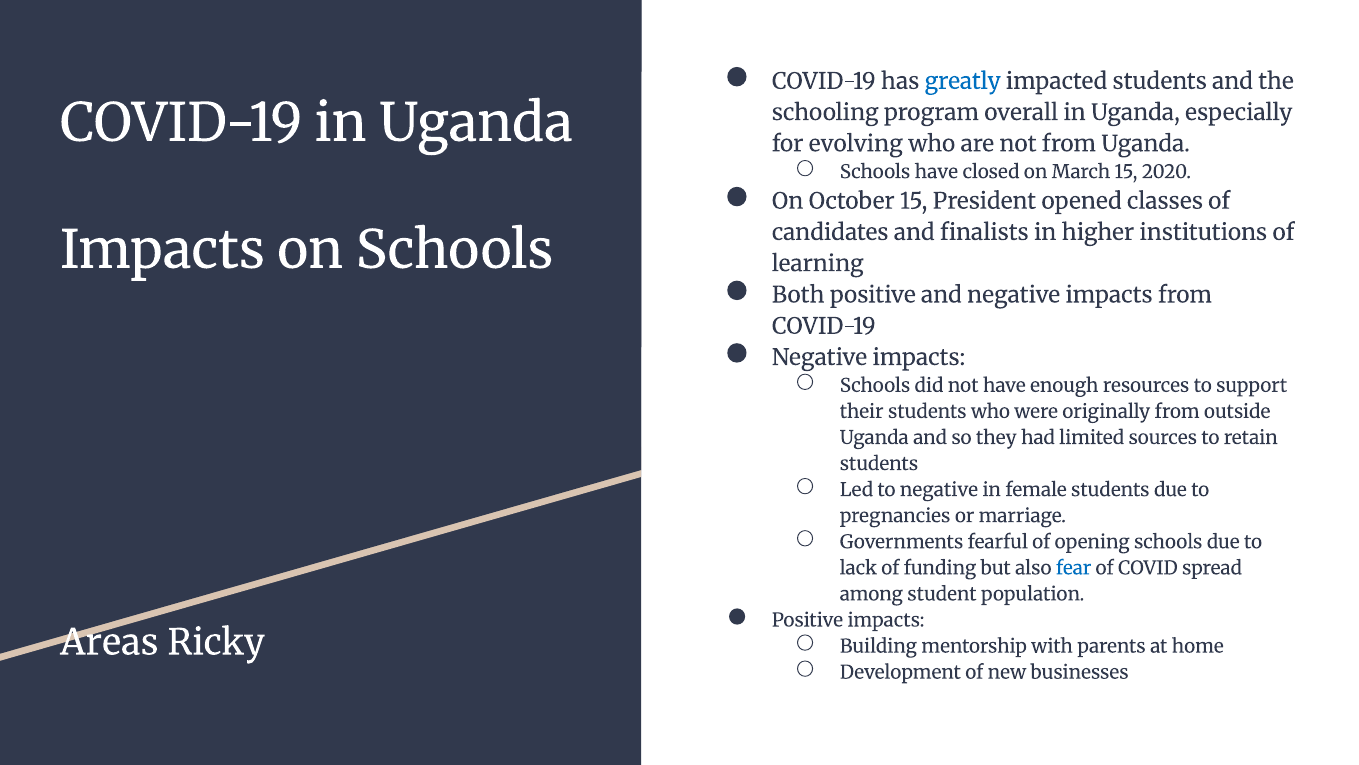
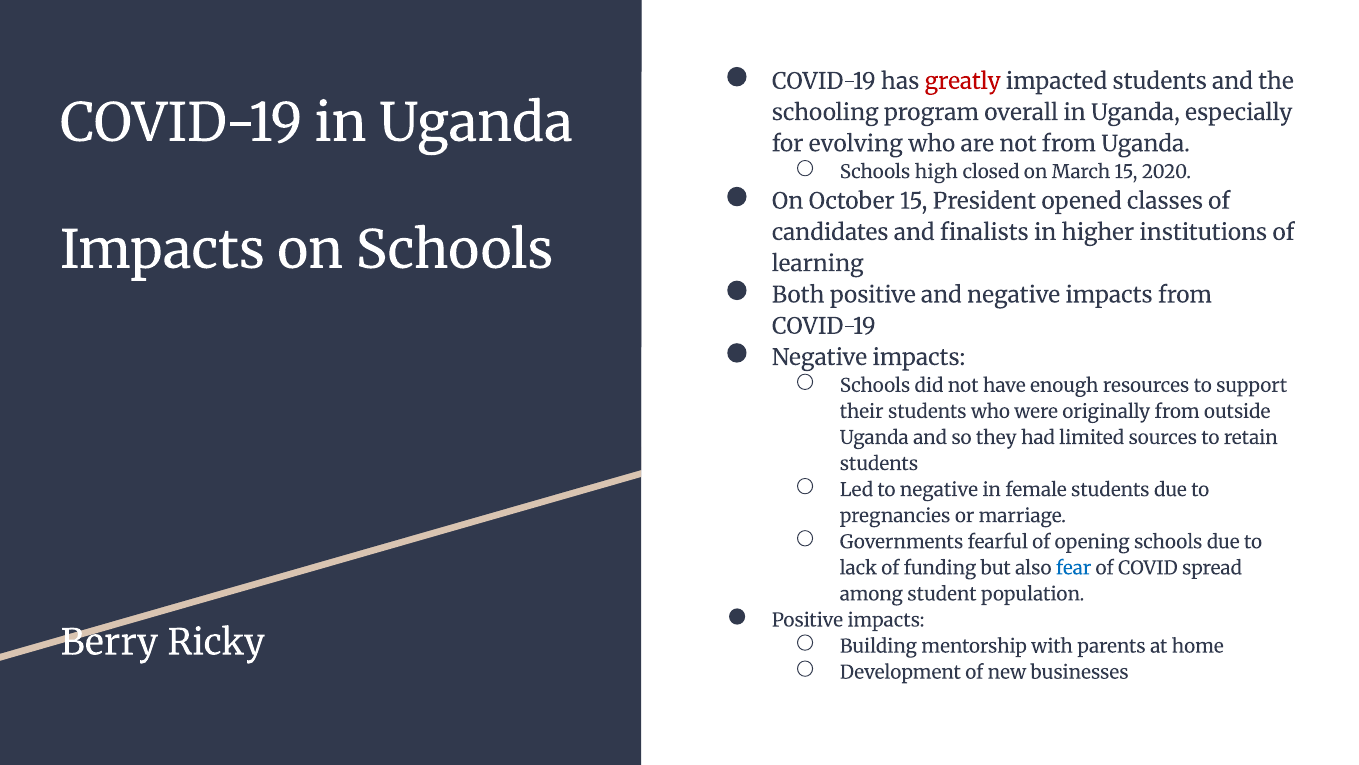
greatly colour: blue -> red (963, 81)
Schools have: have -> high (936, 172)
Areas: Areas -> Berry (109, 642)
